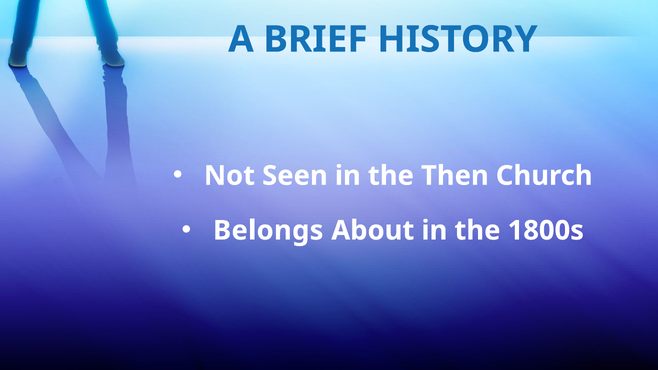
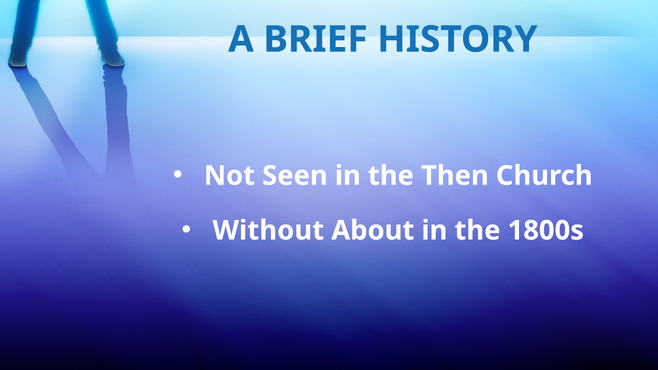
Belongs: Belongs -> Without (268, 231)
